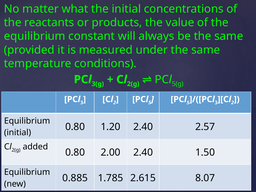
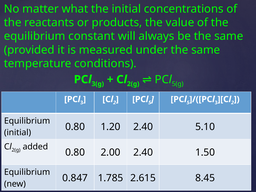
2.57: 2.57 -> 5.10 (205, 127)
0.885: 0.885 -> 0.847 (75, 178)
8.07: 8.07 -> 8.45 (205, 178)
